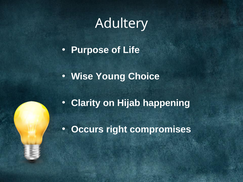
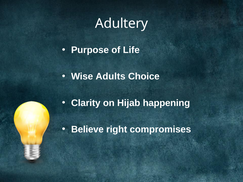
Young: Young -> Adults (111, 77)
Occurs: Occurs -> Believe (87, 130)
